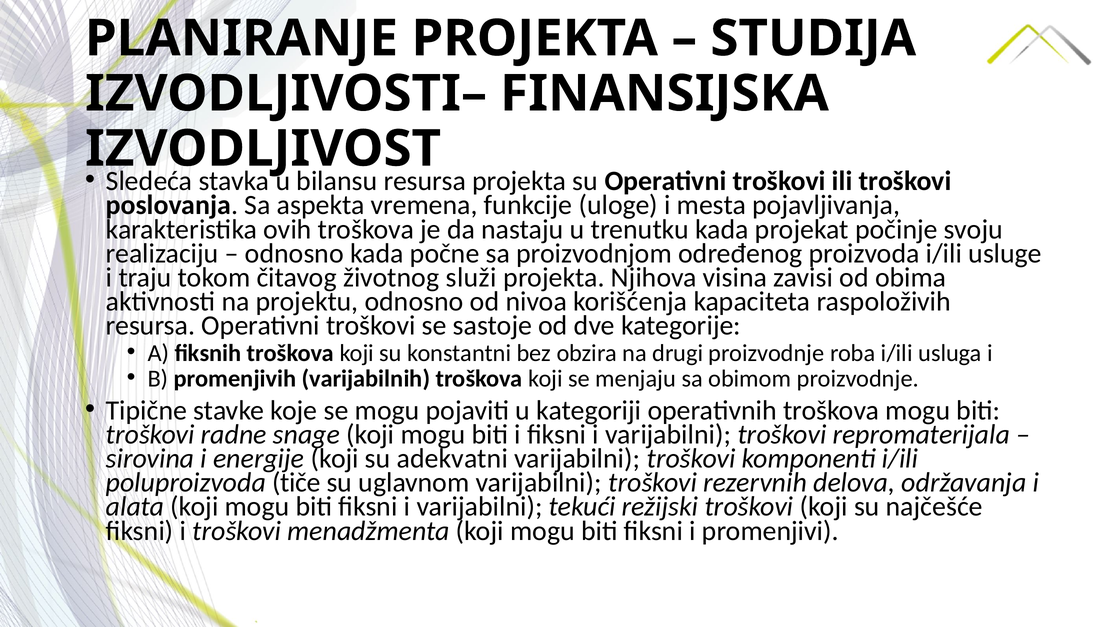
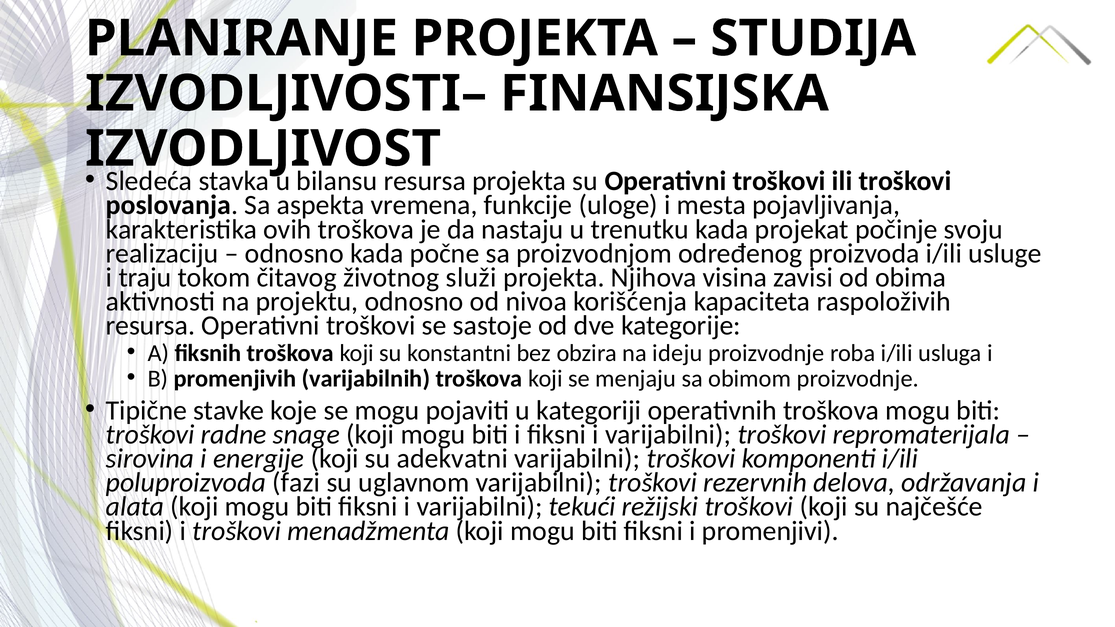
drugi: drugi -> ideju (678, 353)
tiče: tiče -> fazi (296, 483)
